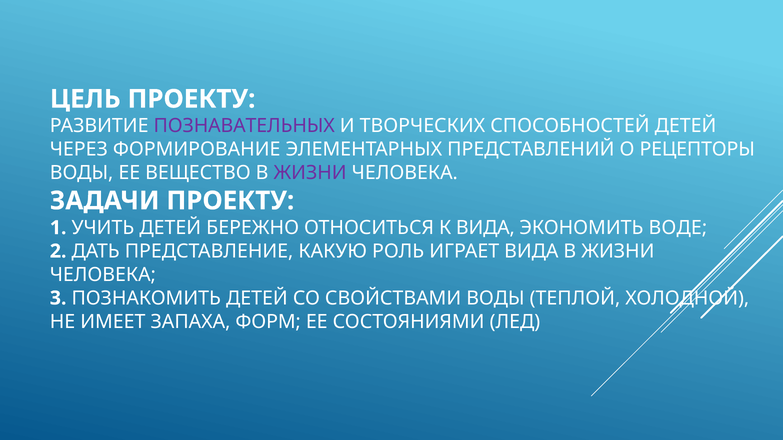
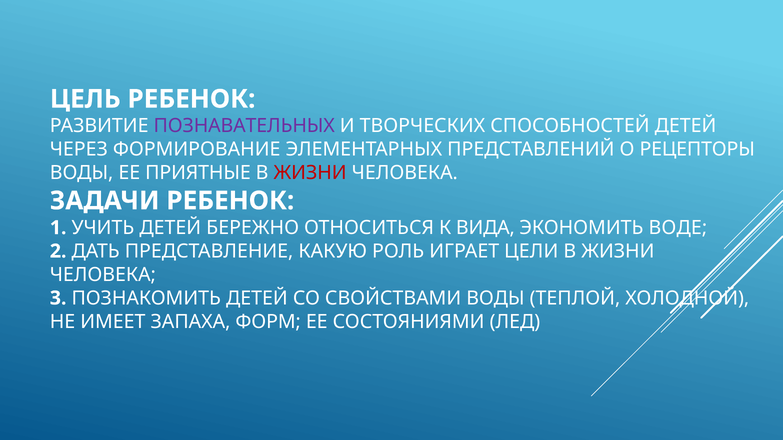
ЦЕЛЬ ПРОЕКТУ: ПРОЕКТУ -> РЕБЕНОК (191, 99)
ВЕЩЕСТВО: ВЕЩЕСТВО -> ПРИЯТНЫЕ (198, 173)
ЖИЗНИ colour: purple -> red (310, 173)
ЗАДАЧИ ПРОЕКТУ: ПРОЕКТУ -> РЕБЕНОК (230, 201)
ИГРАЕТ ВИДА: ВИДА -> ЦЕЛИ (531, 251)
